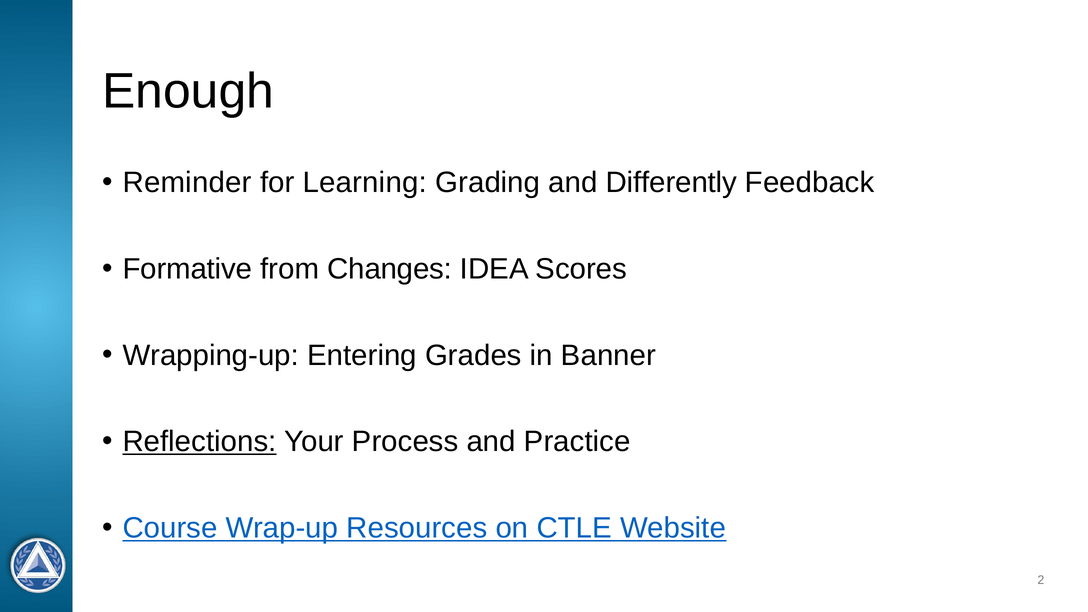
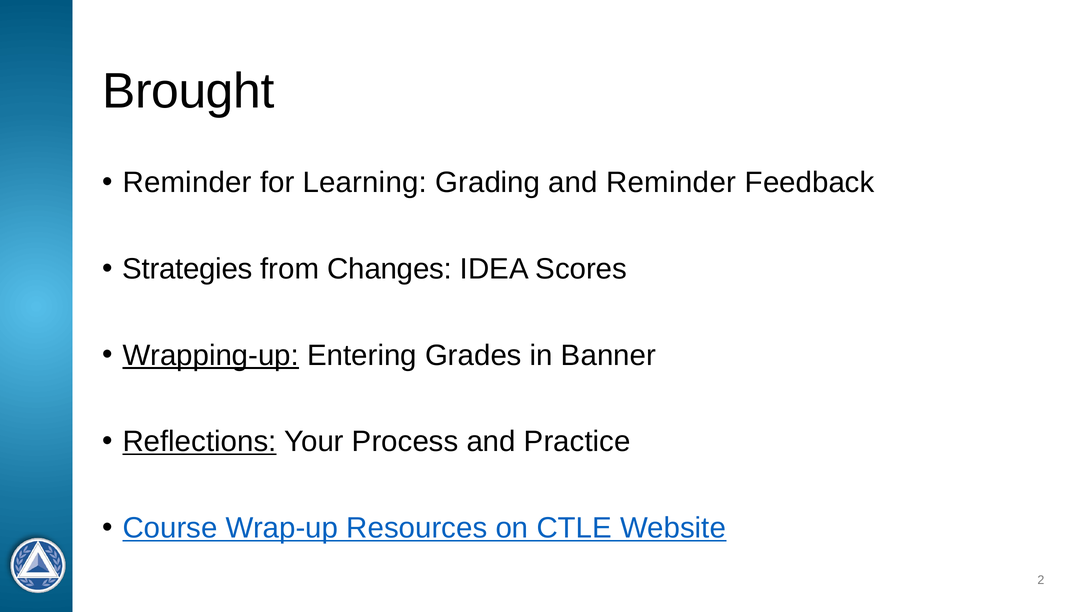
Enough: Enough -> Brought (188, 91)
and Differently: Differently -> Reminder (671, 183)
Formative: Formative -> Strategies (187, 269)
Wrapping-up underline: none -> present (211, 355)
